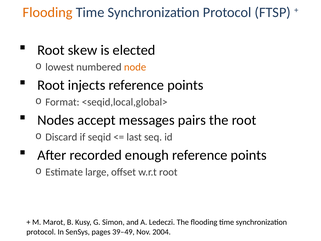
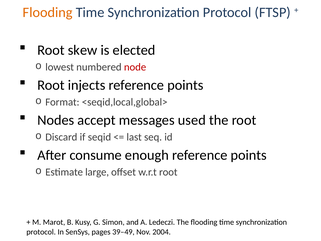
node colour: orange -> red (135, 67)
pairs: pairs -> used (192, 120)
recorded: recorded -> consume (96, 155)
